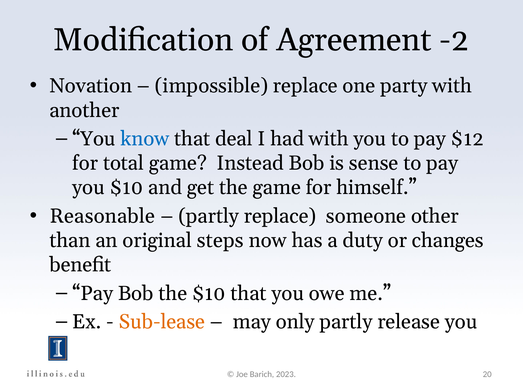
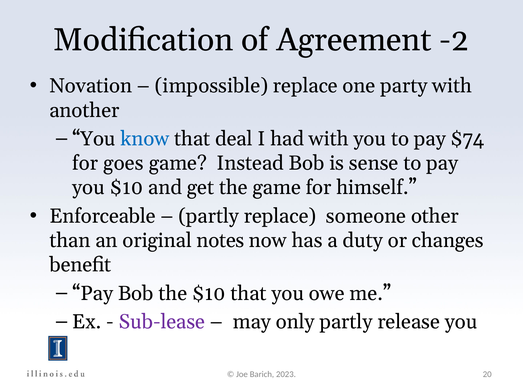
$12: $12 -> $74 (468, 139)
total: total -> goes (123, 163)
Reasonable: Reasonable -> Enforceable (103, 216)
steps: steps -> notes (221, 241)
Sub-lease colour: orange -> purple (162, 322)
